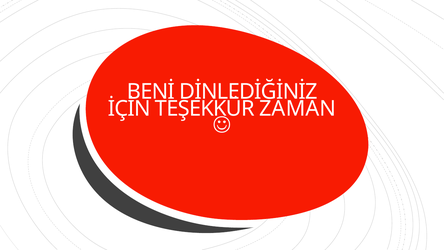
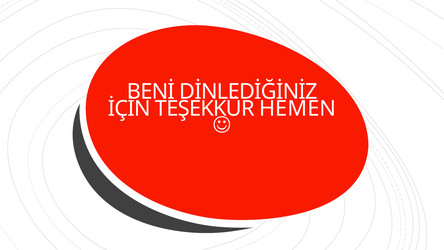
ZAMAN: ZAMAN -> HEMEN (298, 108)
